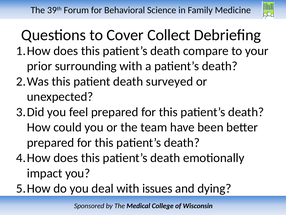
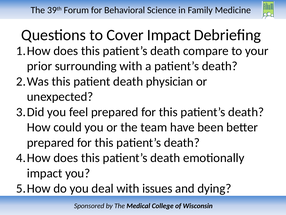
Cover Collect: Collect -> Impact (169, 35)
surveyed: surveyed -> physician (170, 81)
